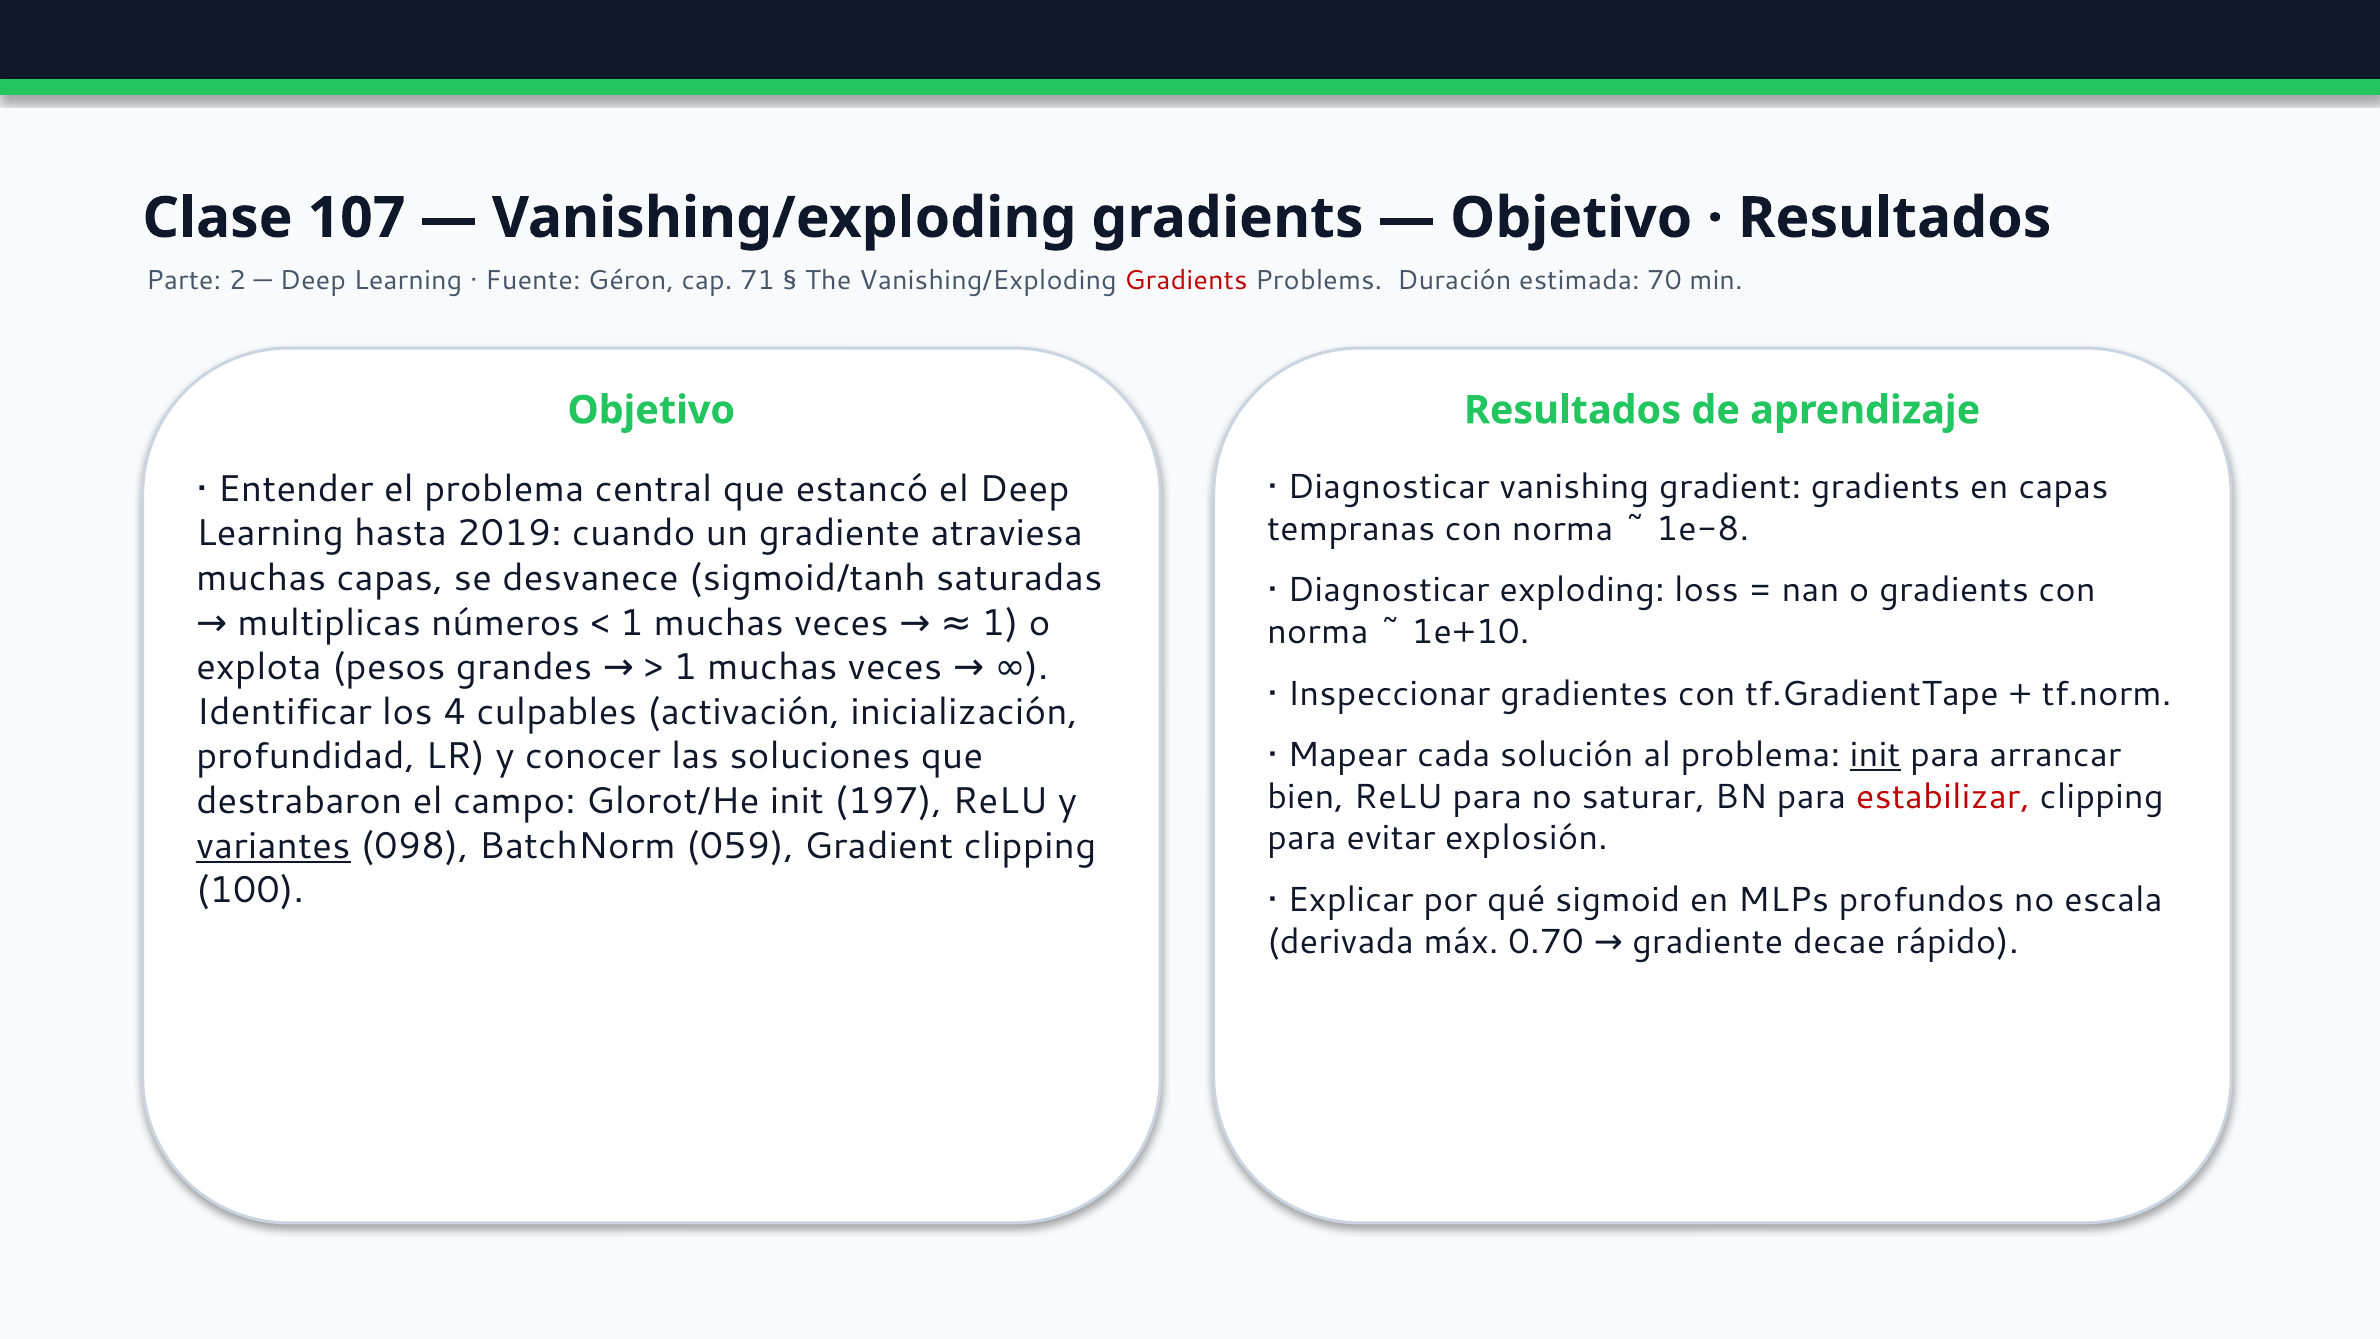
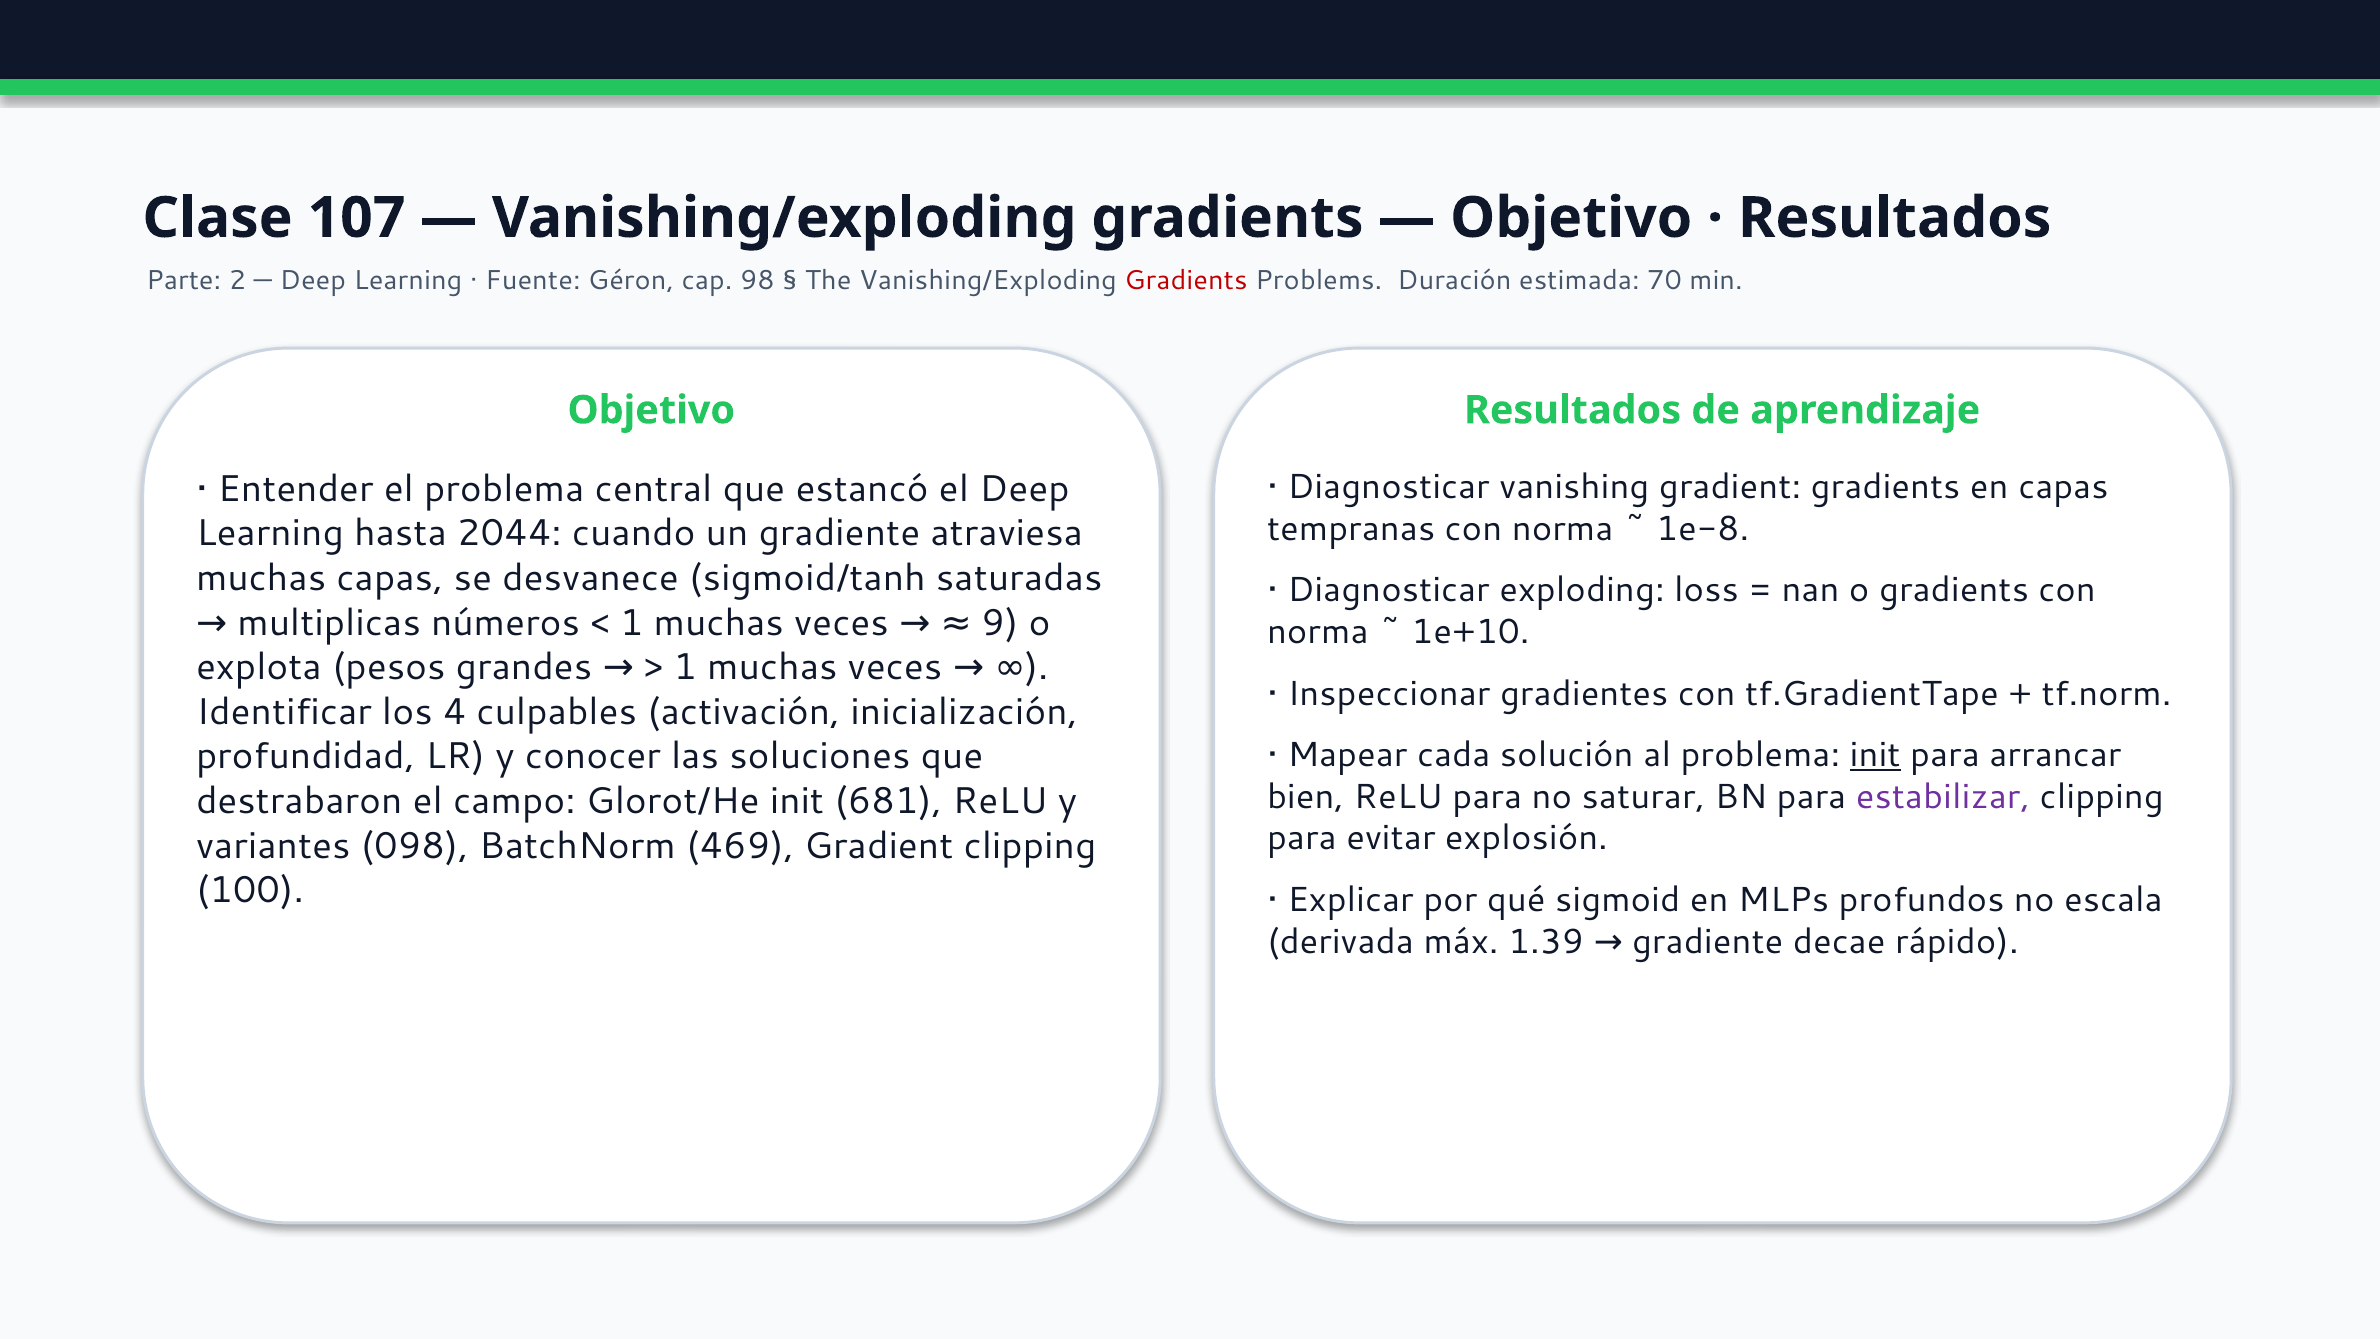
71: 71 -> 98 (757, 280)
2019: 2019 -> 2044 (509, 533)
veces 1: 1 -> 9 (1000, 623)
estabilizar colour: red -> purple (1943, 797)
197: 197 -> 681 (888, 801)
variantes underline: present -> none (273, 846)
059: 059 -> 469 (740, 846)
0.70: 0.70 -> 1.39 (1546, 941)
